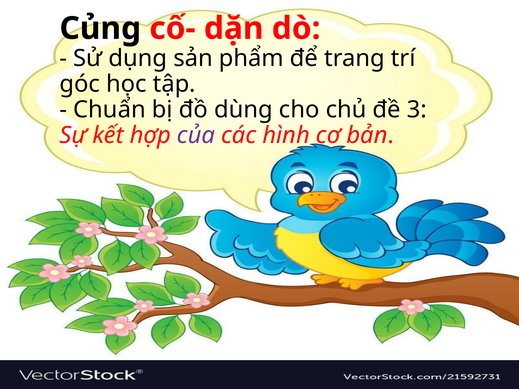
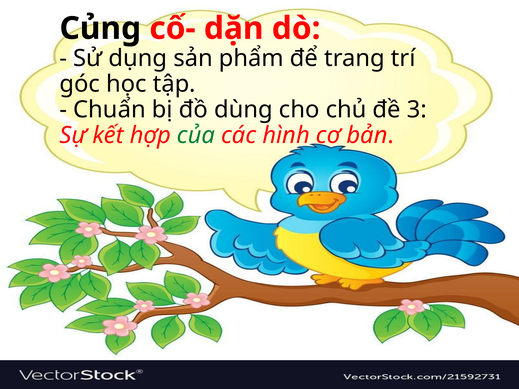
của colour: purple -> green (196, 136)
